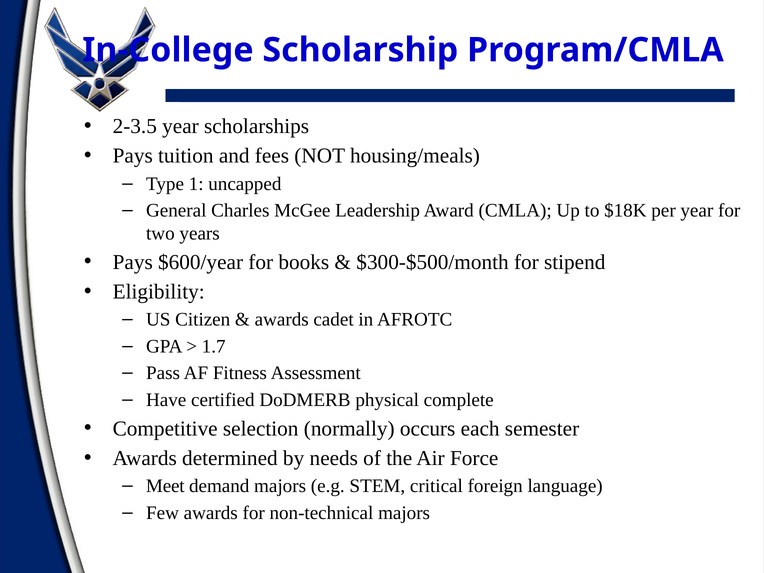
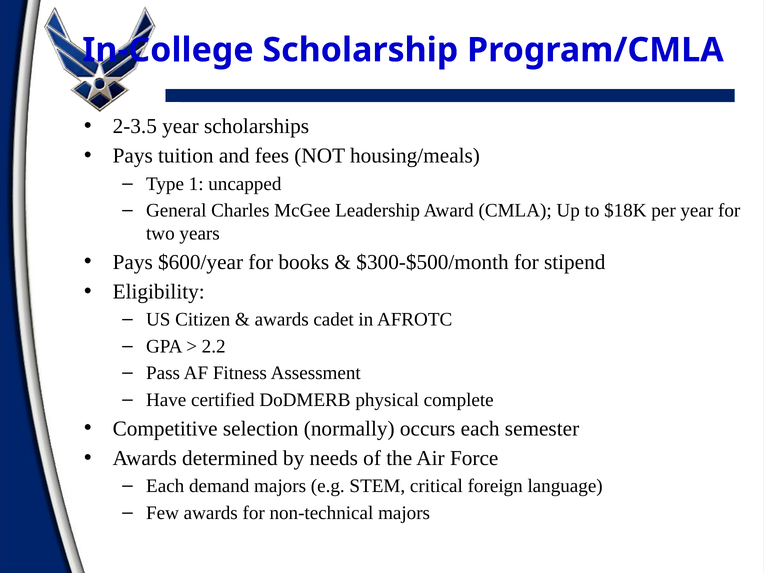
1.7: 1.7 -> 2.2 (214, 346)
Meet: Meet -> Each (165, 486)
